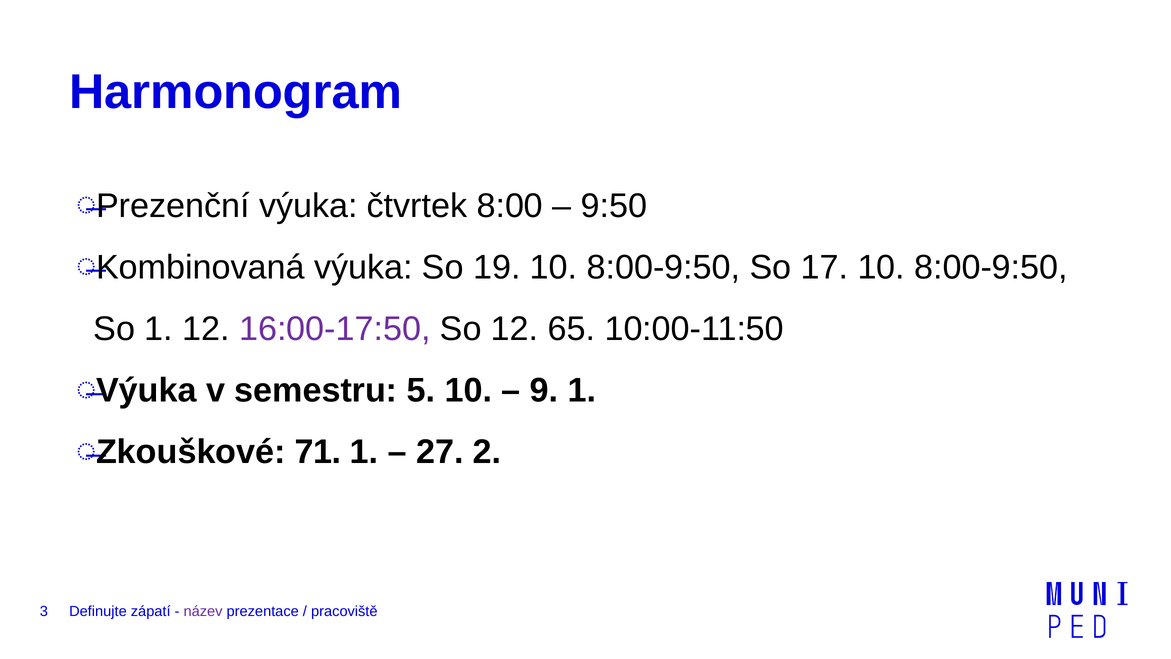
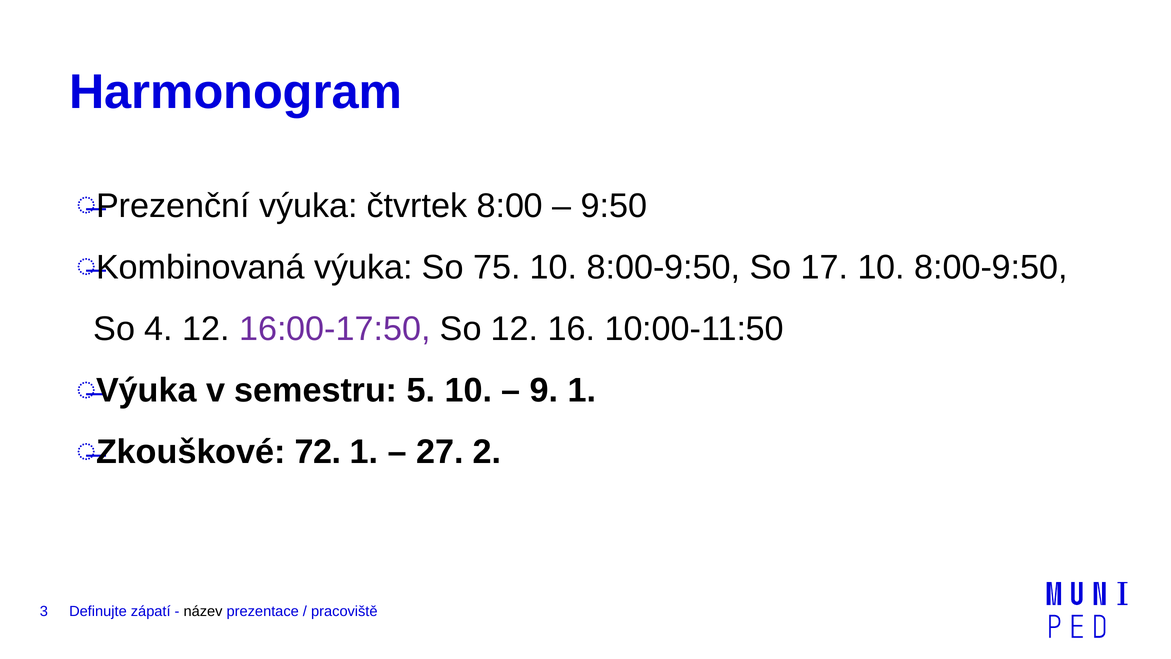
19: 19 -> 75 (497, 267)
So 1: 1 -> 4 (159, 329)
65: 65 -> 16 (571, 329)
71: 71 -> 72 (318, 452)
název colour: purple -> black (203, 611)
